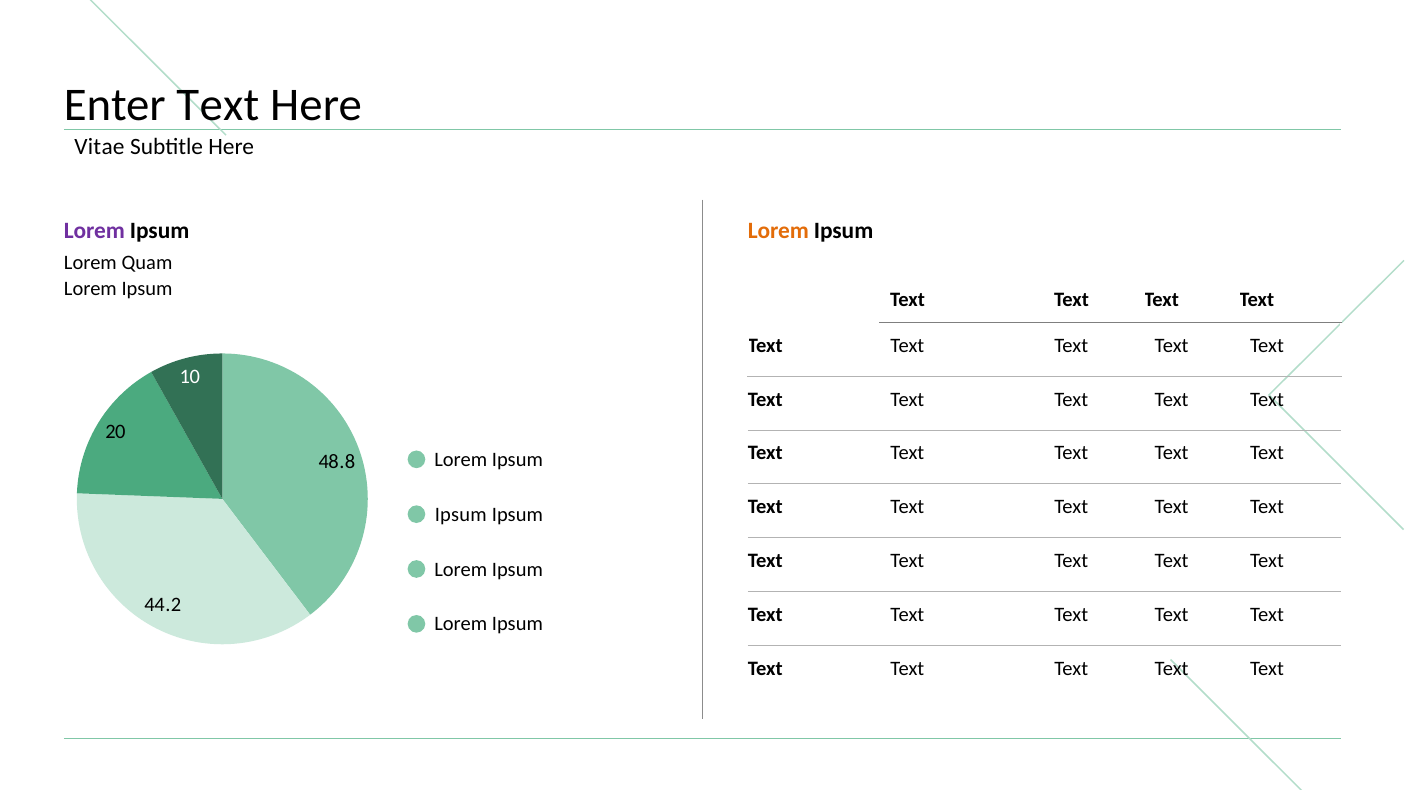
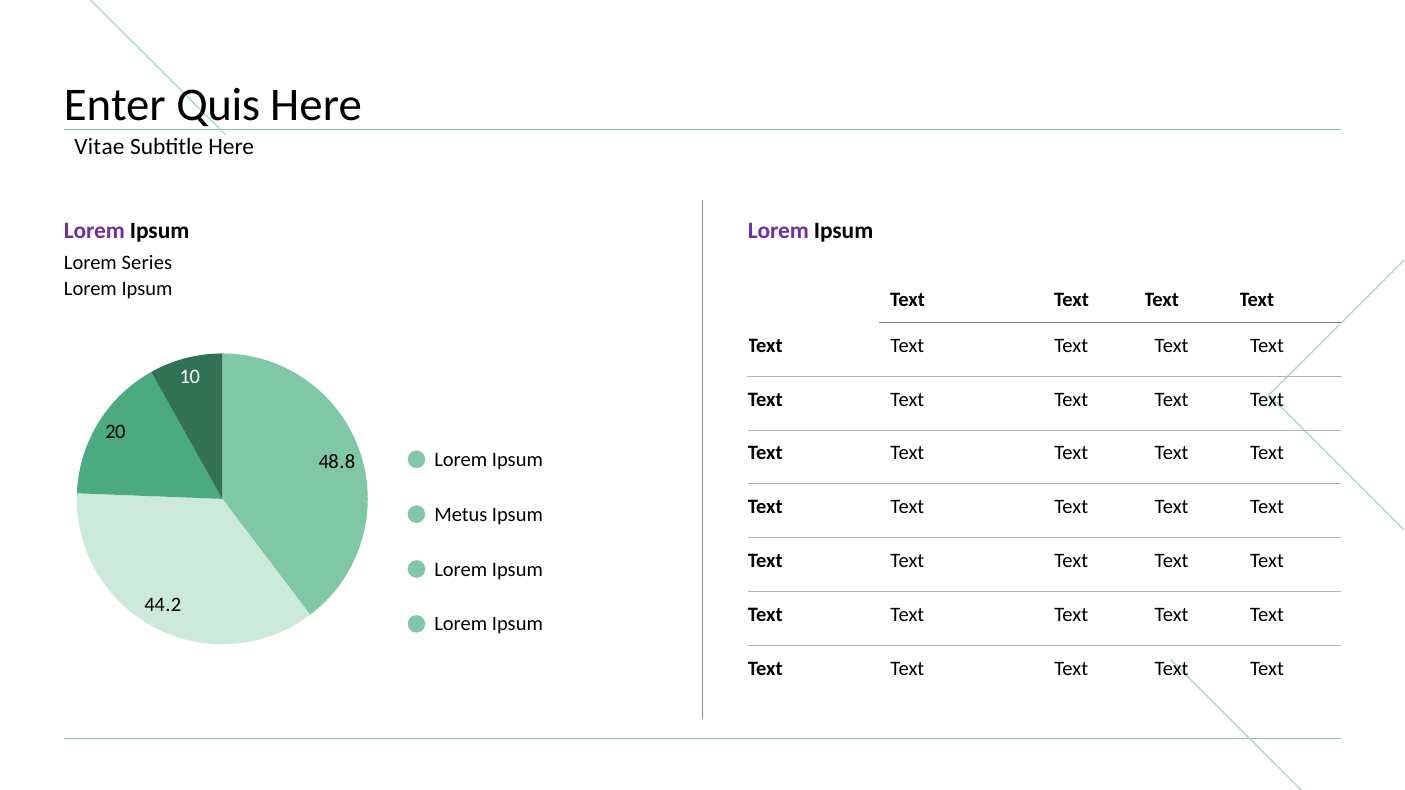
Enter Text: Text -> Quis (218, 105)
Lorem colour: orange -> purple (778, 231)
Quam: Quam -> Series (147, 263)
Ipsum: Ipsum -> Metus (461, 515)
